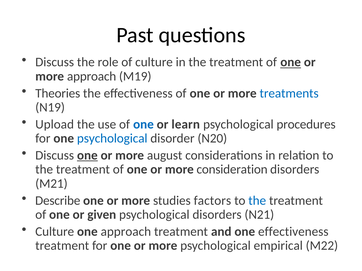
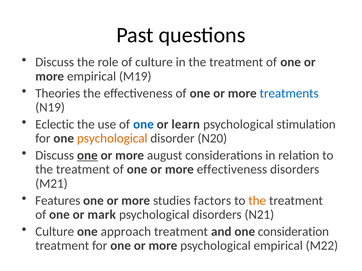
one underline: present -> none (291, 62)
more approach: approach -> empirical (92, 76)
Upload: Upload -> Eclectic (55, 125)
procedures: procedures -> stimulation (306, 125)
psychological colour: blue -> orange (112, 139)
more consideration: consideration -> effectiveness (232, 170)
Describe: Describe -> Features (58, 201)
the colour: blue -> orange (257, 201)
given: given -> mark (102, 215)
one effectiveness: effectiveness -> consideration (293, 232)
